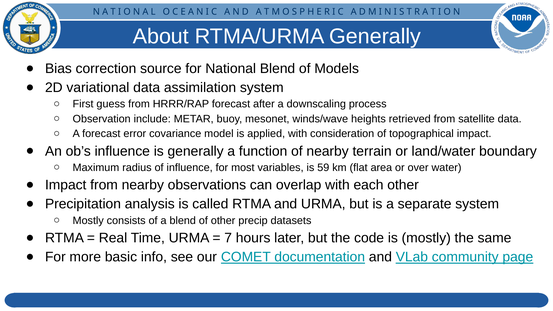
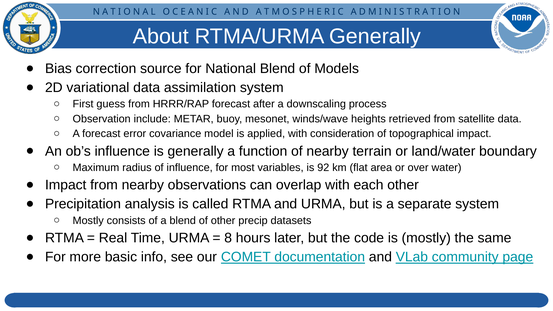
59: 59 -> 92 (323, 168)
7: 7 -> 8 (228, 238)
